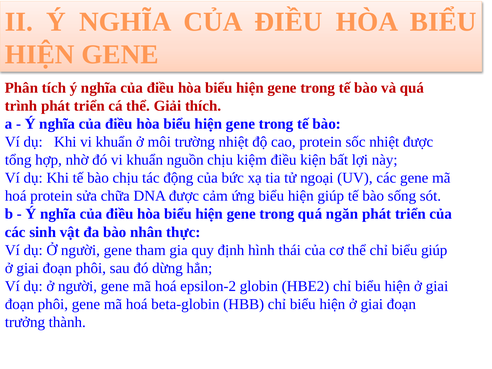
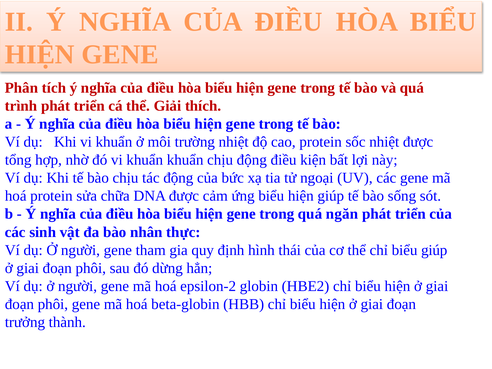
khuẩn nguồn: nguồn -> khuẩn (185, 160)
chịu kiệm: kiệm -> động (252, 160)
